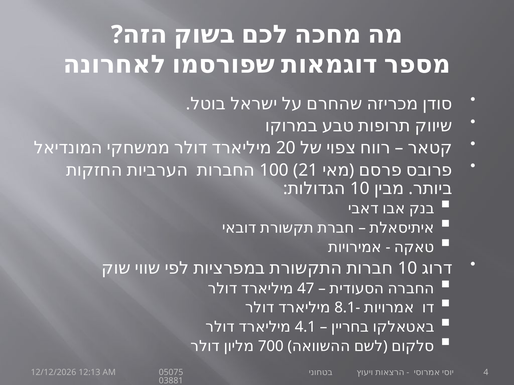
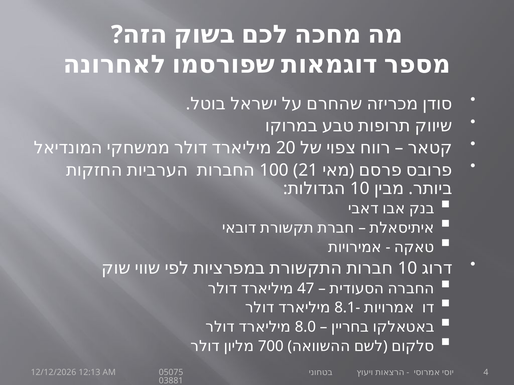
4.1: 4.1 -> 8.0 (305, 327)
